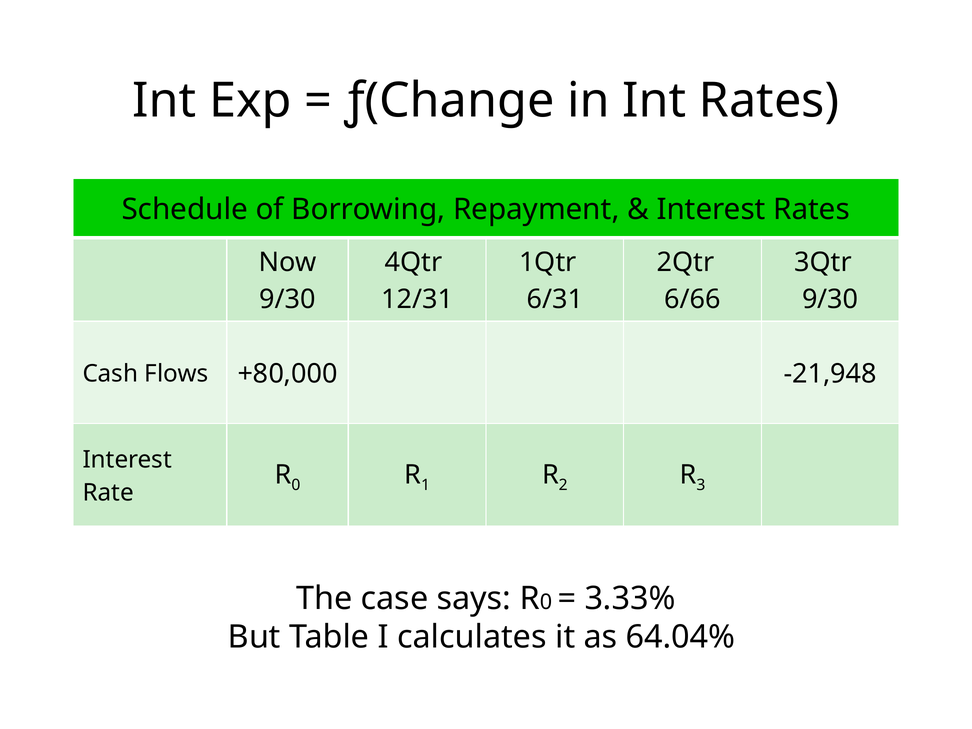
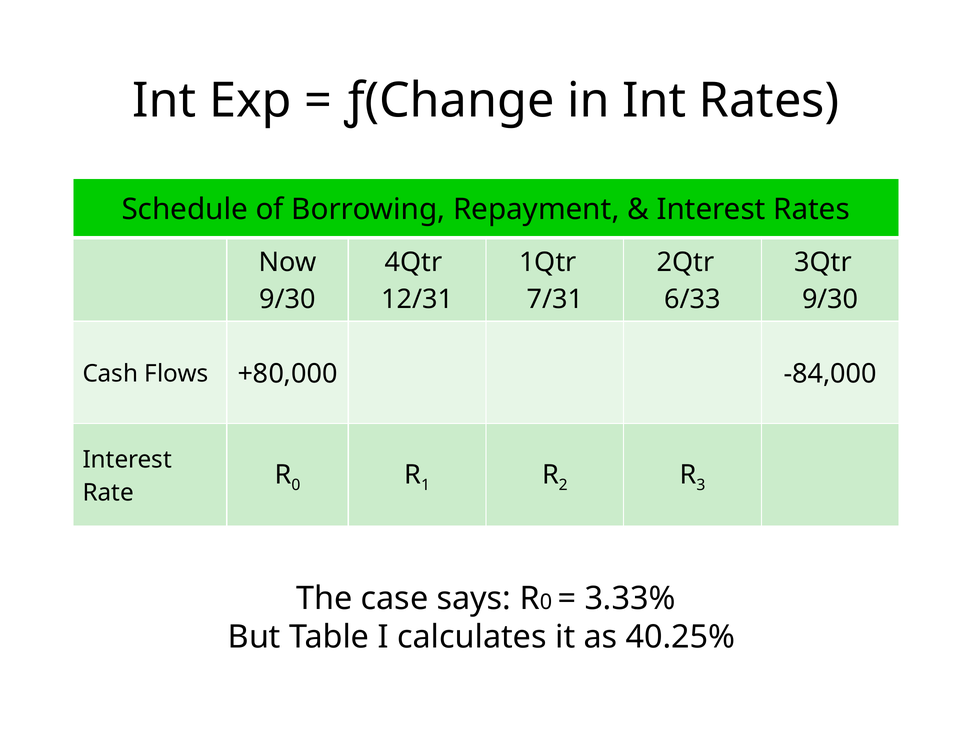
6/31: 6/31 -> 7/31 (555, 299)
6/66: 6/66 -> 6/33 (693, 299)
-21,948: -21,948 -> -84,000 (830, 374)
64.04%: 64.04% -> 40.25% (681, 637)
